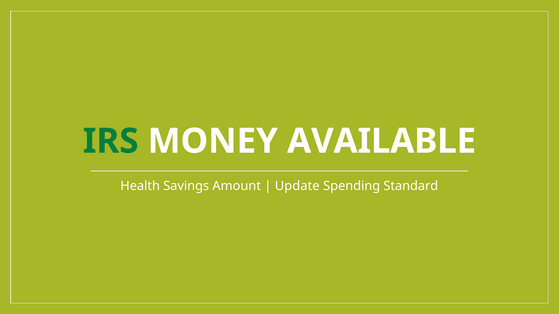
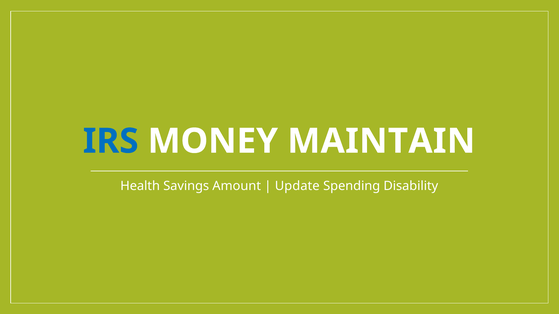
IRS colour: green -> blue (111, 141)
AVAILABLE: AVAILABLE -> MAINTAIN (381, 141)
Standard: Standard -> Disability (411, 186)
